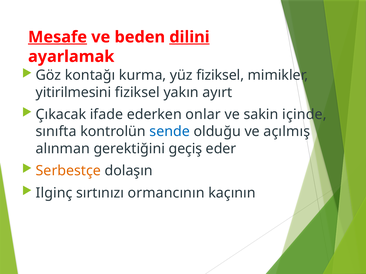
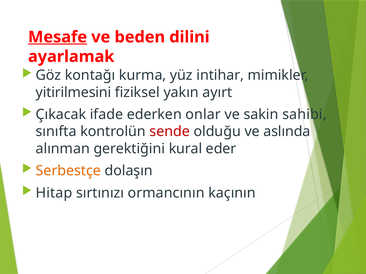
dilini underline: present -> none (189, 37)
yüz fiziksel: fiziksel -> intihar (220, 75)
içinde: içinde -> sahibi (304, 115)
sende colour: blue -> red (170, 132)
açılmış: açılmış -> aslında (287, 132)
geçiş: geçiş -> kural (185, 149)
Ilginç: Ilginç -> Hitap (54, 193)
